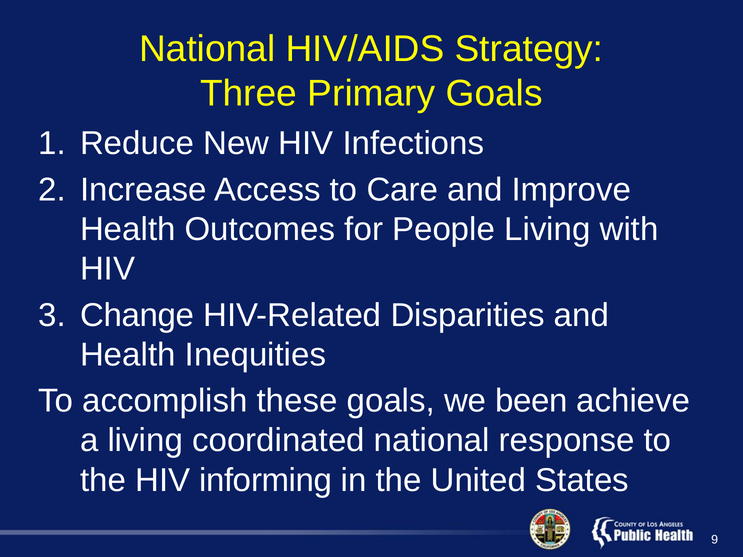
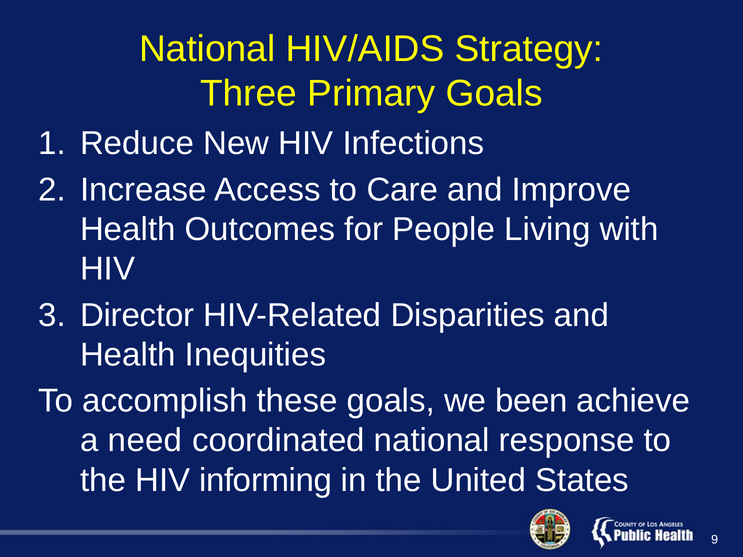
Change: Change -> Director (137, 315)
a living: living -> need (145, 441)
